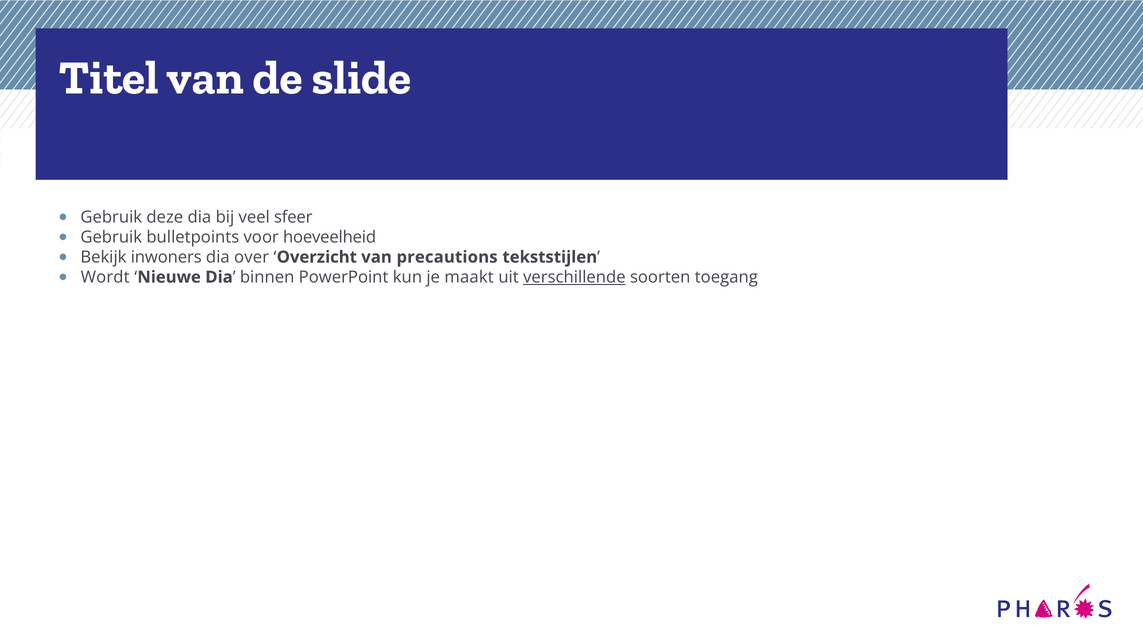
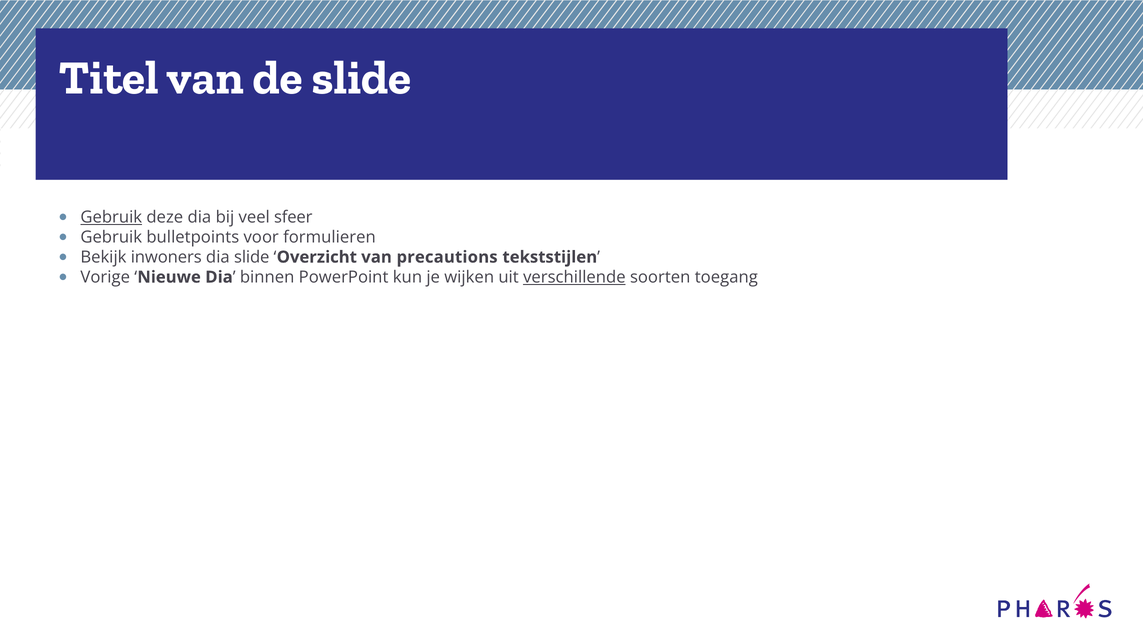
Gebruik underline: none -> present (111, 217)
hoeveelheid: hoeveelheid -> formulieren (329, 237)
dia over: over -> slide (252, 257)
Wordt: Wordt -> Vorige (105, 277)
maakt: maakt -> wijken (469, 277)
